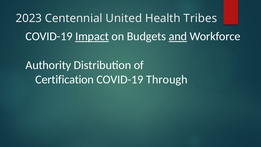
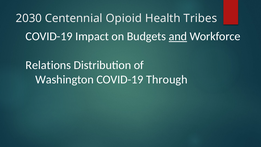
2023: 2023 -> 2030 (29, 18)
United: United -> Opioid (124, 18)
Impact underline: present -> none (92, 36)
Authority: Authority -> Relations (48, 65)
Certification: Certification -> Washington (65, 79)
